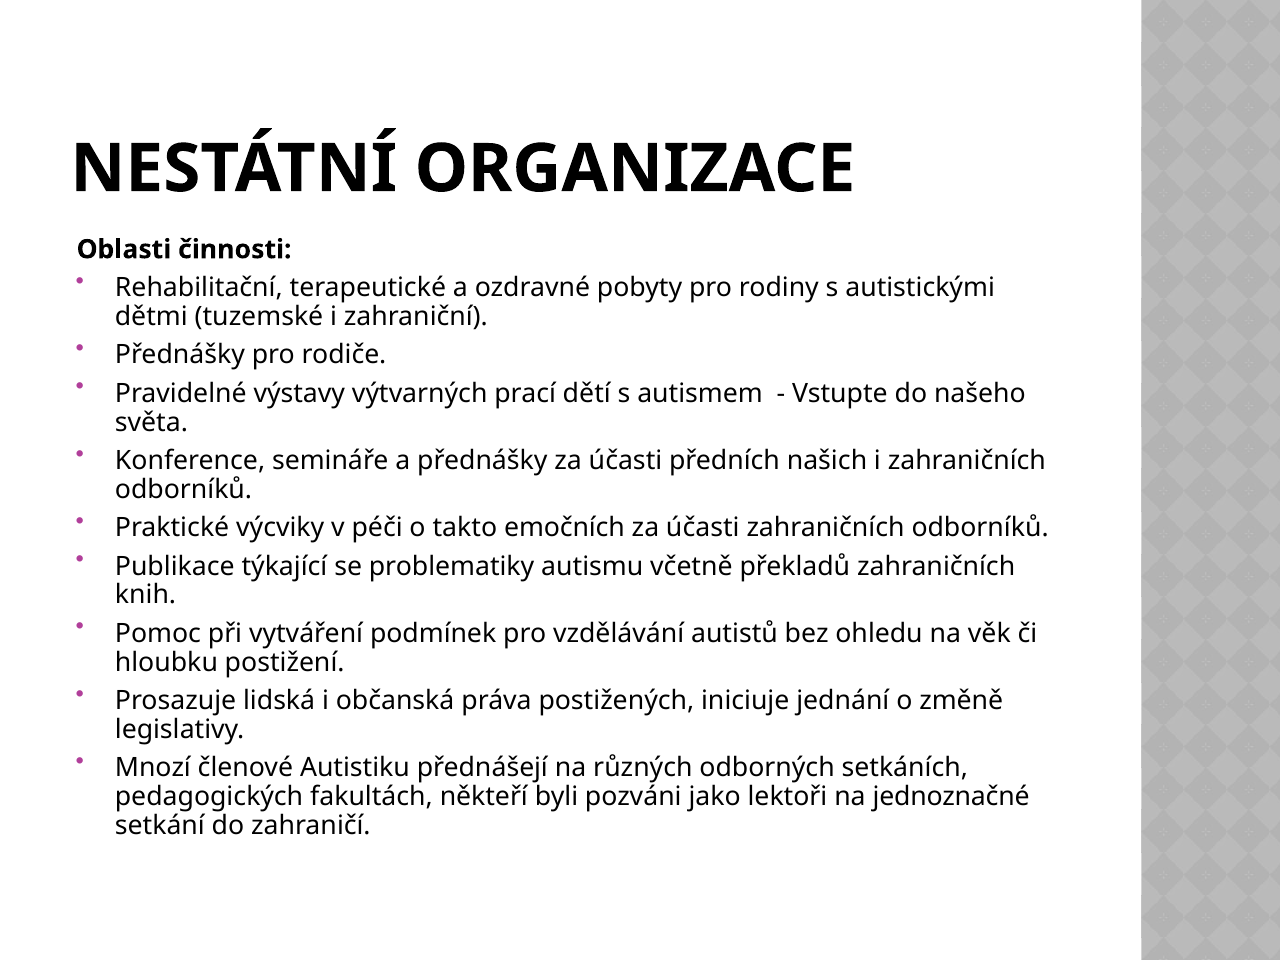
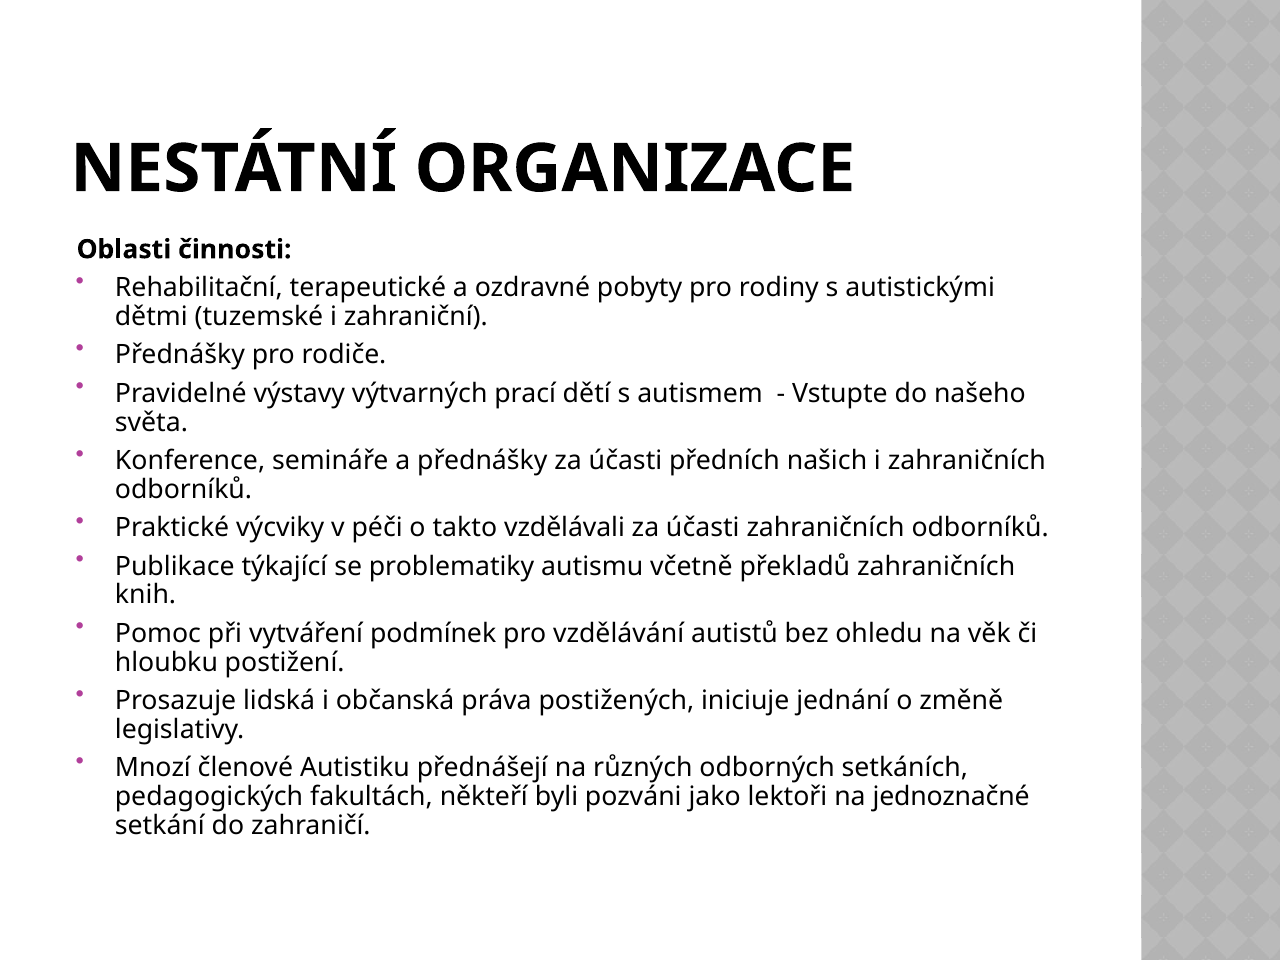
emočních: emočních -> vzdělávali (564, 528)
